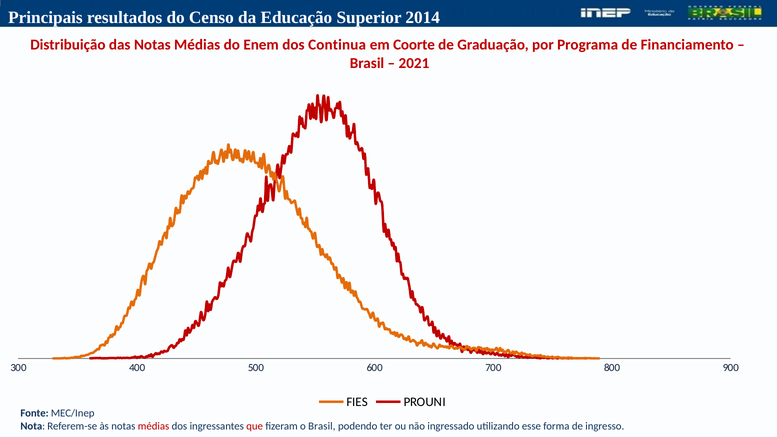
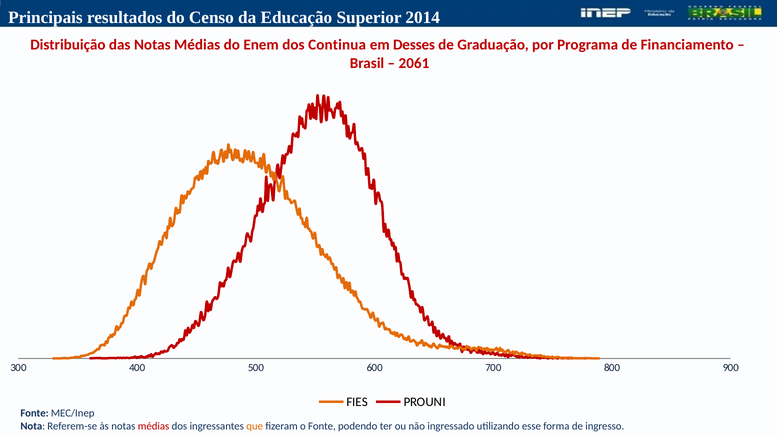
Coorte: Coorte -> Desses (414, 45)
2021: 2021 -> 2061 (414, 63)
que colour: red -> orange (255, 426)
o Brasil: Brasil -> Fonte (322, 426)
